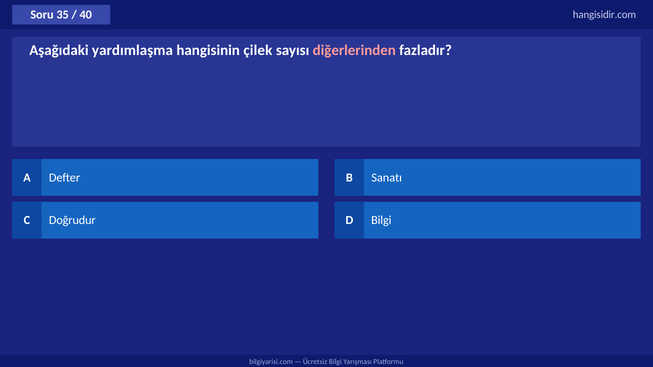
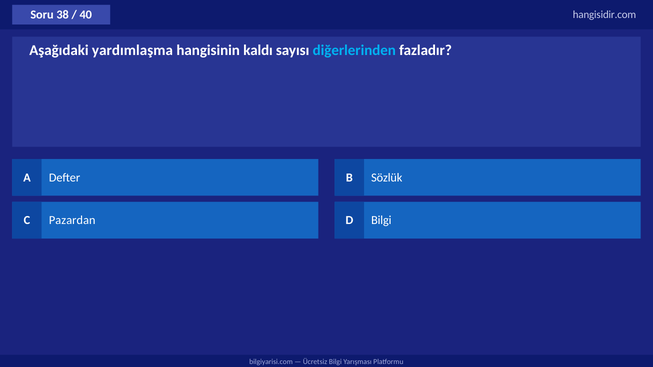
35: 35 -> 38 (63, 15)
çilek: çilek -> kaldı (258, 50)
diğerlerinden colour: pink -> light blue (354, 50)
Sanatı: Sanatı -> Sözlük (387, 178)
Doğrudur: Doğrudur -> Pazardan (72, 221)
